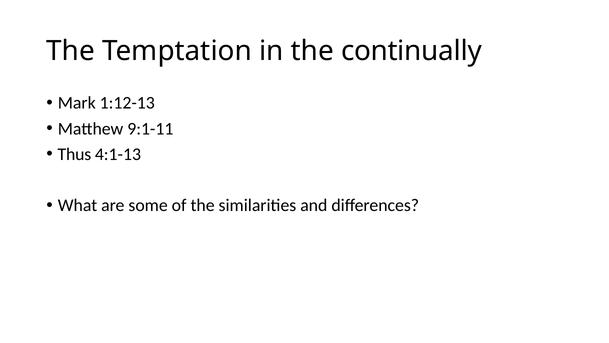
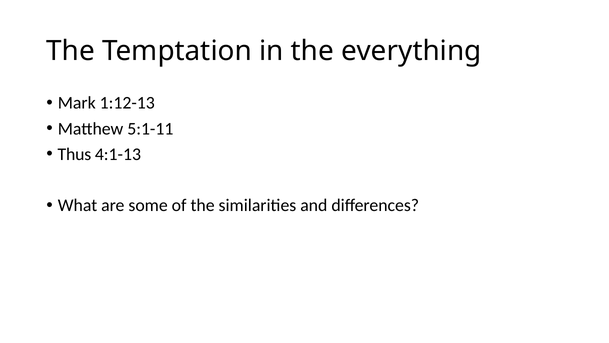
continually: continually -> everything (411, 51)
9:1-11: 9:1-11 -> 5:1-11 (150, 128)
